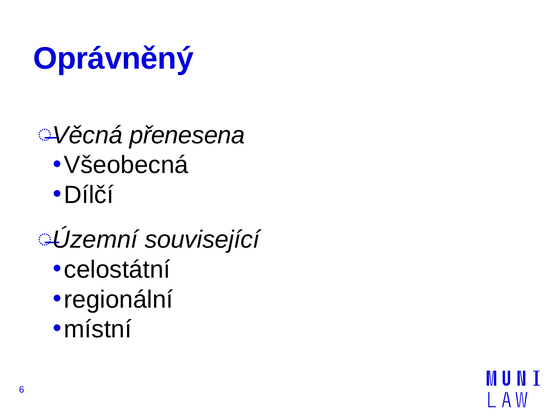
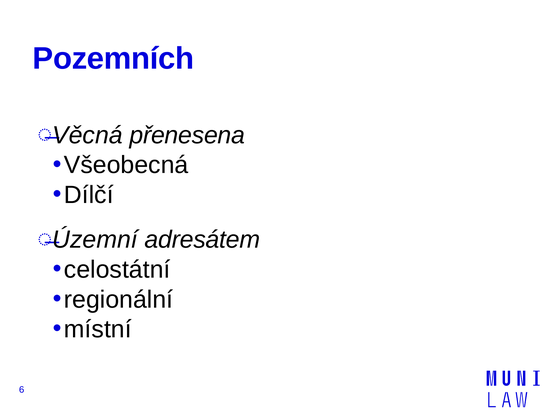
Oprávněný: Oprávněný -> Pozemních (113, 59)
související: související -> adresátem (202, 240)
